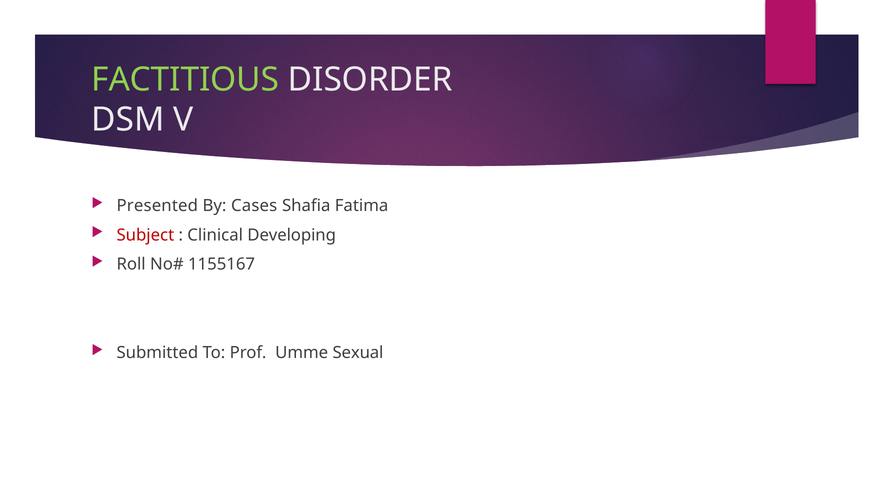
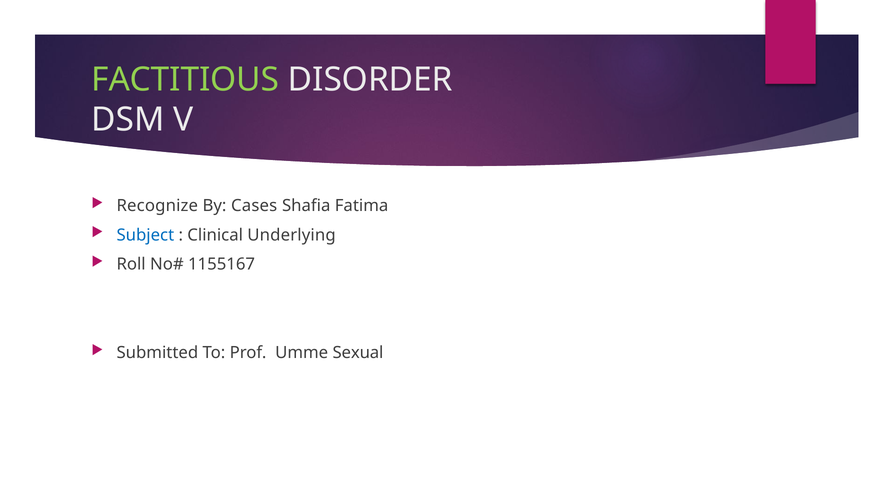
Presented: Presented -> Recognize (157, 205)
Subject colour: red -> blue (145, 235)
Developing: Developing -> Underlying (292, 235)
